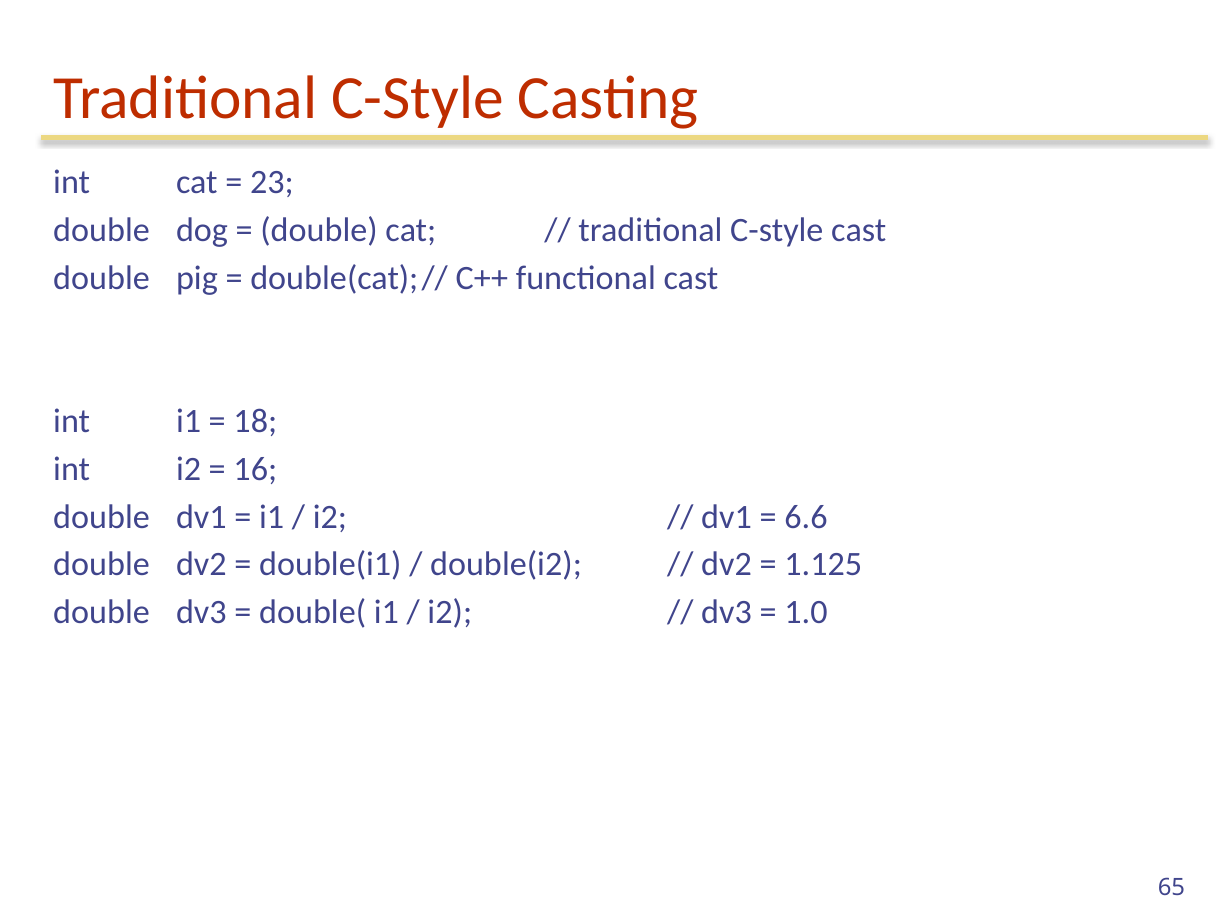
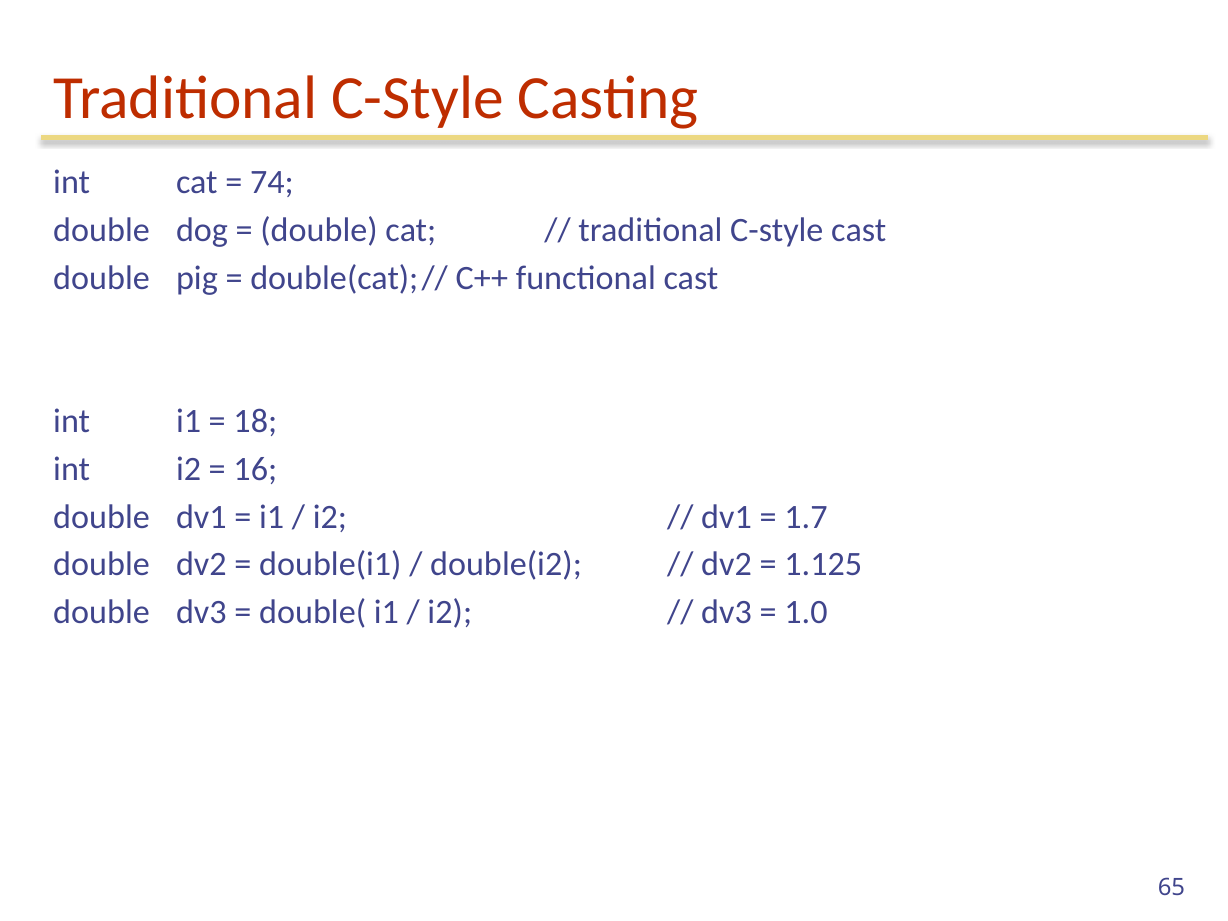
23: 23 -> 74 (272, 183)
6.6: 6.6 -> 1.7 (806, 517)
